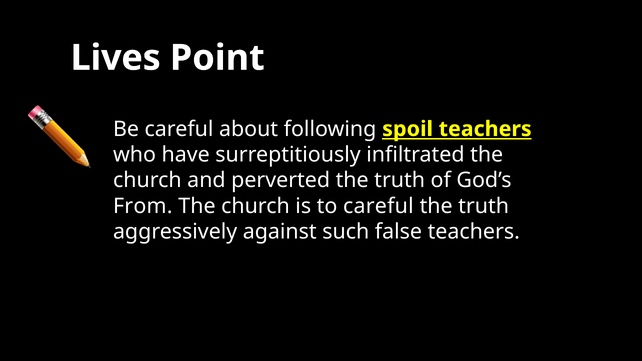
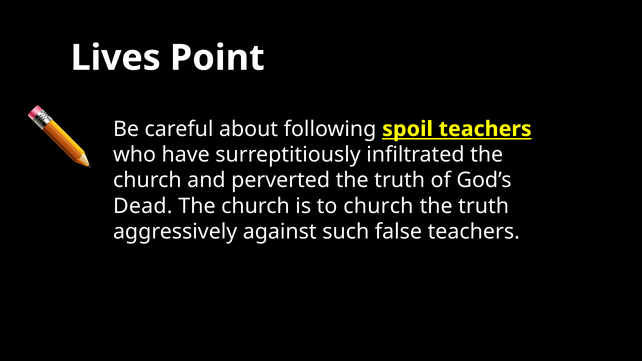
From: From -> Dead (143, 206)
to careful: careful -> church (378, 206)
